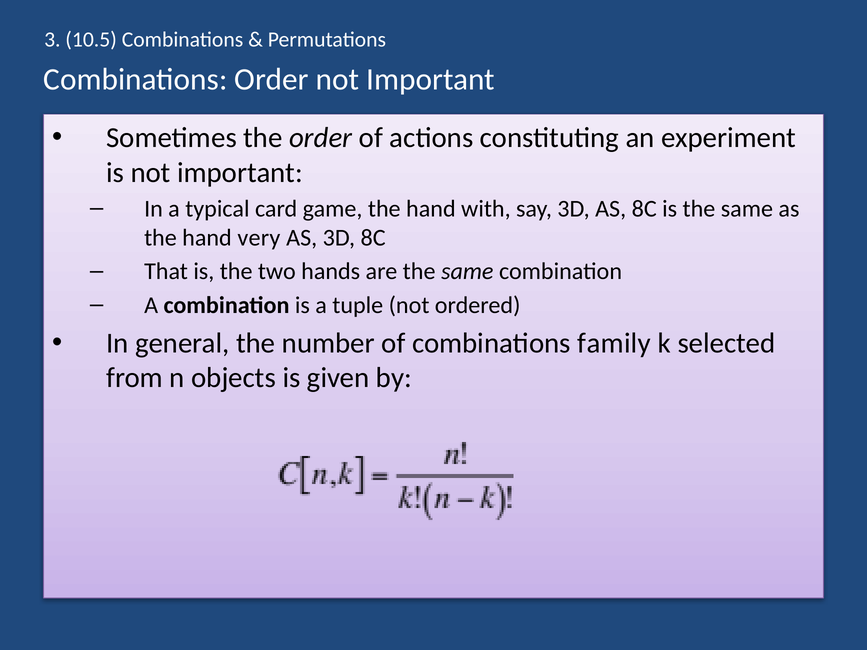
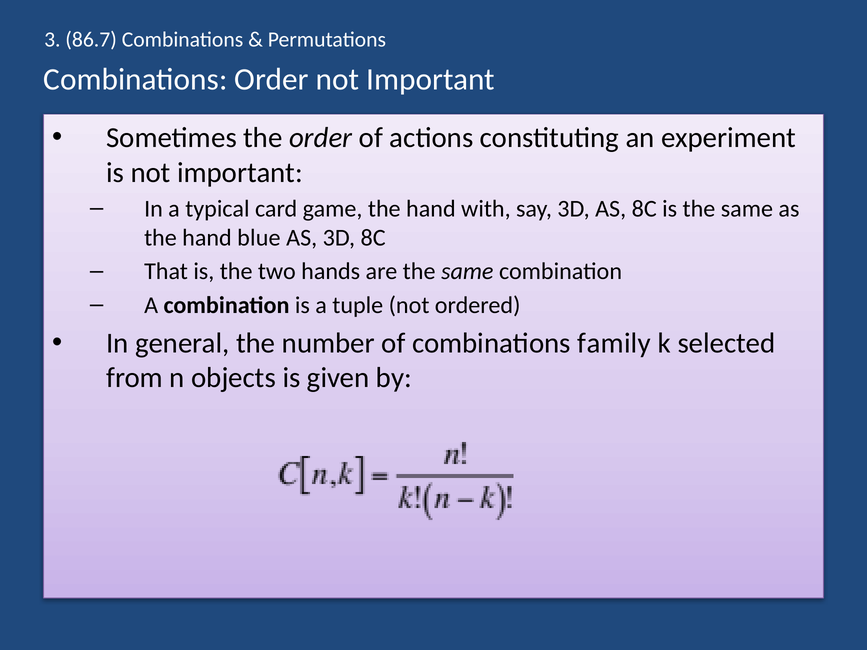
10.5: 10.5 -> 86.7 (91, 40)
very: very -> blue (259, 238)
